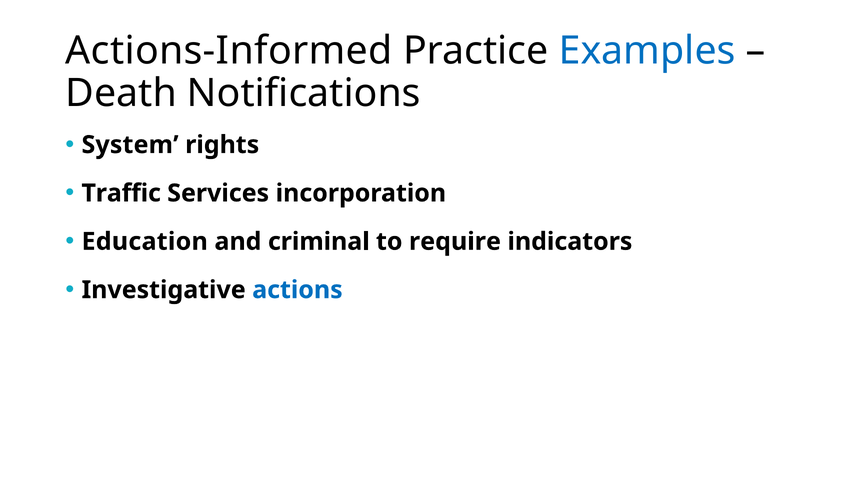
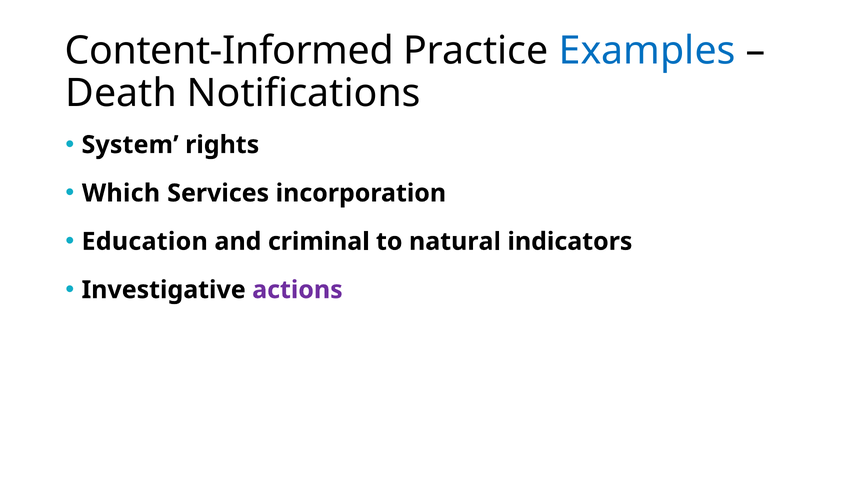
Actions-Informed: Actions-Informed -> Content-Informed (229, 51)
Traffic: Traffic -> Which (121, 193)
require: require -> natural (455, 242)
actions colour: blue -> purple (297, 290)
